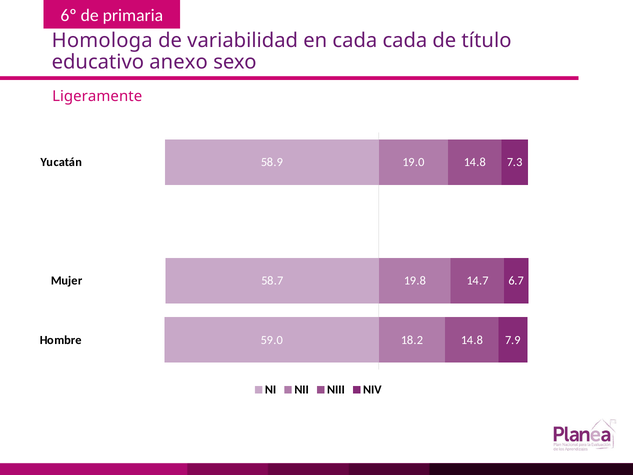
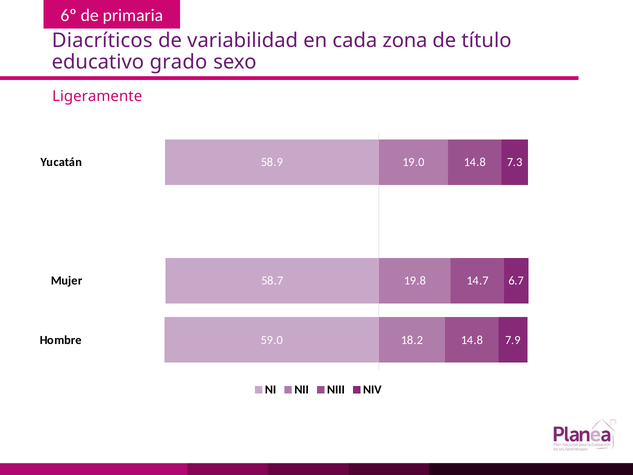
Homologa: Homologa -> Diacríticos (102, 40)
cada cada: cada -> zona (405, 40)
anexo: anexo -> grado (178, 62)
